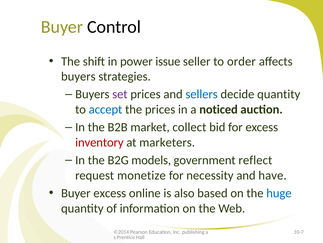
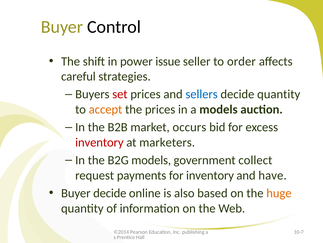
buyers: buyers -> careful (78, 76)
set colour: purple -> red (120, 94)
accept colour: blue -> orange (106, 109)
a noticed: noticed -> models (218, 109)
collect: collect -> occurs (189, 127)
reflect: reflect -> collect (255, 160)
monetize: monetize -> payments (142, 175)
for necessity: necessity -> inventory (210, 175)
Buyer excess: excess -> decide (110, 193)
huge colour: blue -> orange (279, 193)
